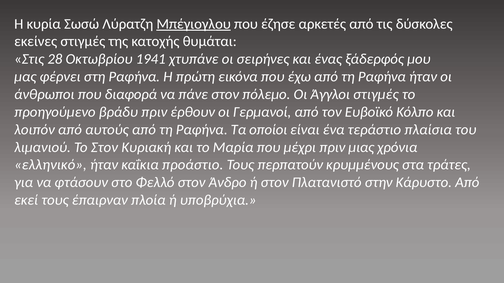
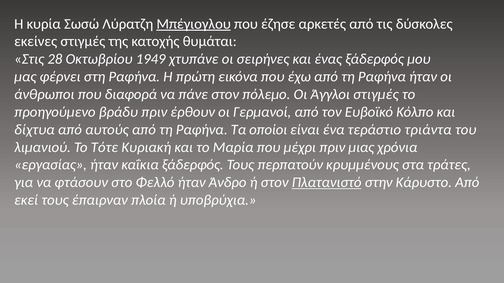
1941: 1941 -> 1949 (151, 59)
λοιπόν: λοιπόν -> δίχτυα (34, 130)
πλαίσια: πλαίσια -> τριάντα (428, 130)
Το Στον: Στον -> Τότε (104, 147)
ελληνικό: ελληνικό -> εργασίας (51, 165)
καΐκια προάστιο: προάστιο -> ξάδερφός (193, 165)
Φελλό στον: στον -> ήταν (192, 183)
Πλατανιστό underline: none -> present (327, 183)
